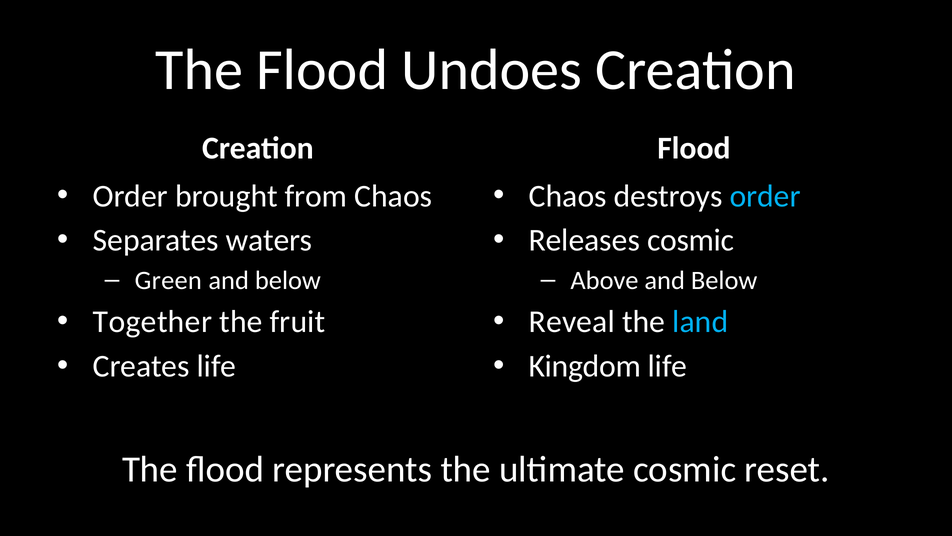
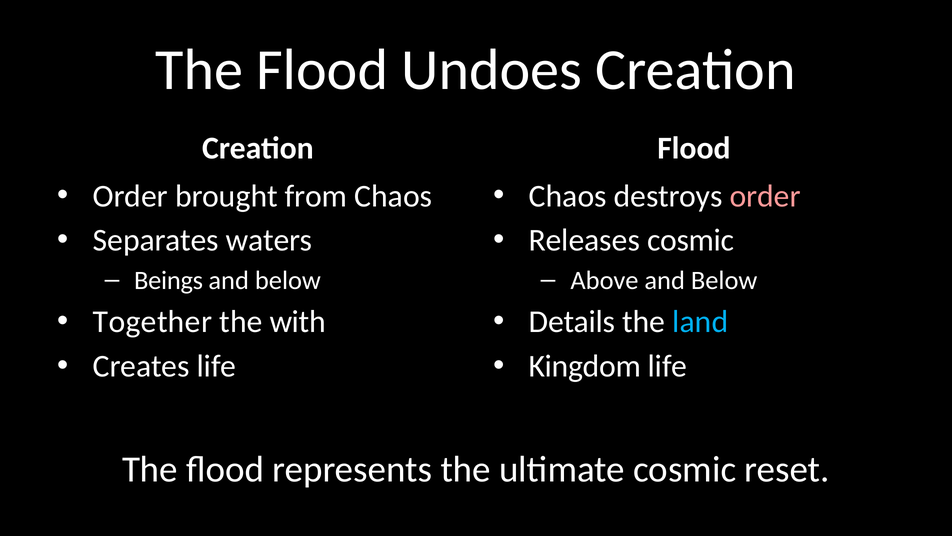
order colour: light blue -> pink (765, 196)
Green: Green -> Beings (169, 280)
fruit: fruit -> with (298, 322)
Reveal: Reveal -> Details (572, 322)
